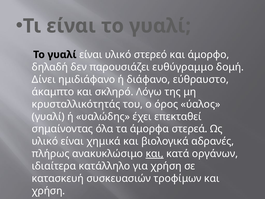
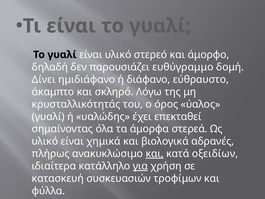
οργάνων: οργάνων -> οξειδίων (215, 154)
για underline: none -> present (140, 166)
χρήση: χρήση -> φύλλα (48, 191)
